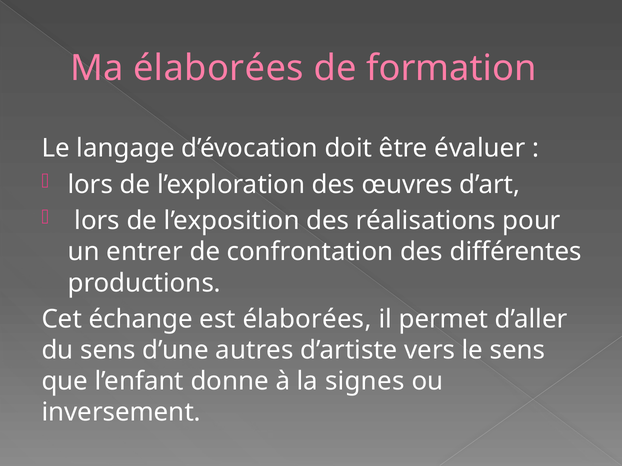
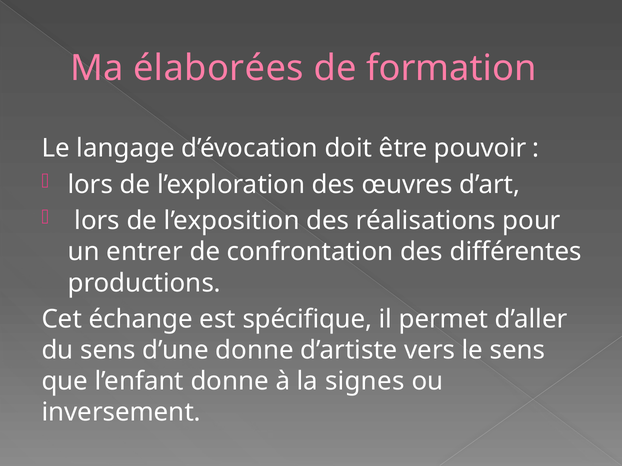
évaluer: évaluer -> pouvoir (480, 148)
est élaborées: élaborées -> spécifique (307, 320)
d’une autres: autres -> donne (255, 351)
